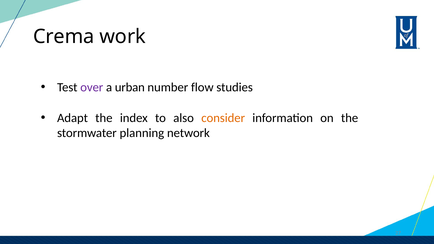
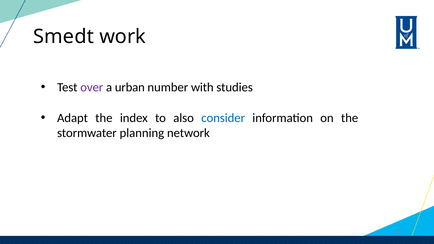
Crema: Crema -> Smedt (64, 36)
flow: flow -> with (202, 88)
consider colour: orange -> blue (223, 118)
